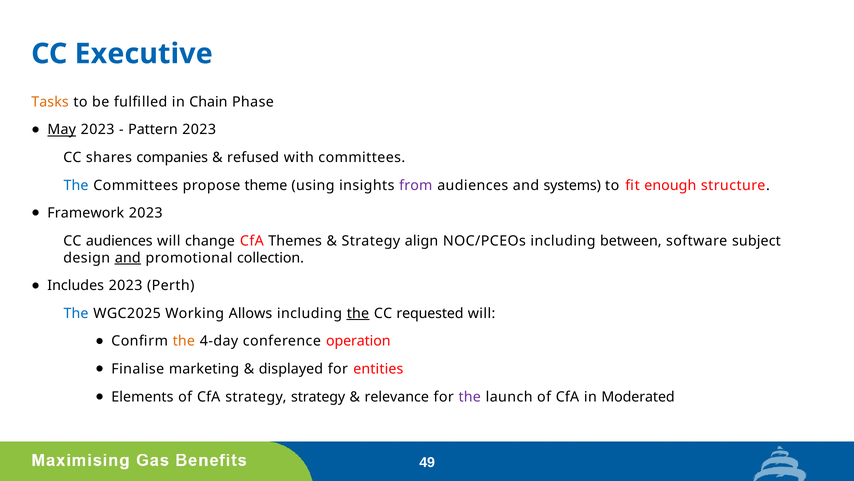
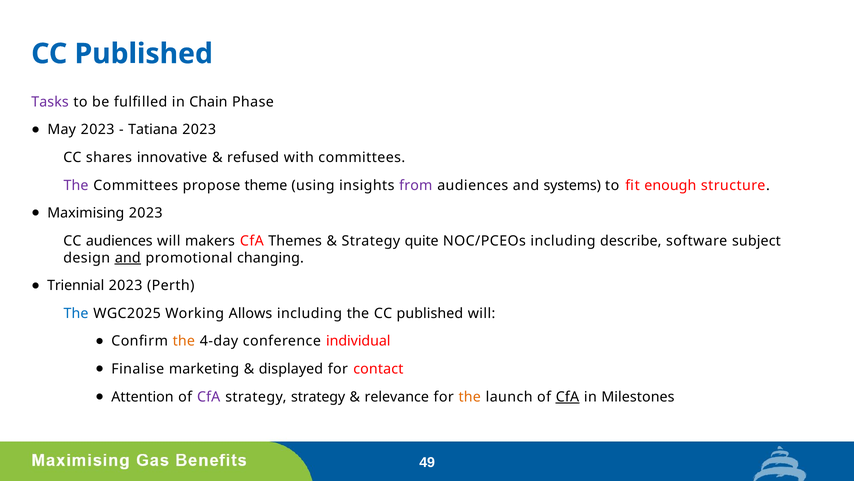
Executive: Executive -> Published (144, 54)
Tasks colour: orange -> purple (50, 102)
May underline: present -> none (62, 130)
Pattern: Pattern -> Tatiana (153, 130)
companies: companies -> innovative (172, 157)
The colour: blue -> purple (76, 185)
Framework: Framework -> Maximising (86, 213)
change: change -> makers (210, 241)
align: align -> quite (422, 241)
between: between -> describe (631, 241)
collection: collection -> changing (270, 258)
Includes: Includes -> Triennial (76, 285)
the underline: present -> none (358, 313)
requested: requested -> published (430, 313)
operation: operation -> individual (358, 341)
entities: entities -> contact (378, 369)
Elements: Elements -> Attention (142, 396)
CfA colour: black -> purple (209, 396)
the colour: purple -> orange (470, 396)
CfA underline: none -> present (567, 396)
Moderated: Moderated -> Milestones (638, 396)
